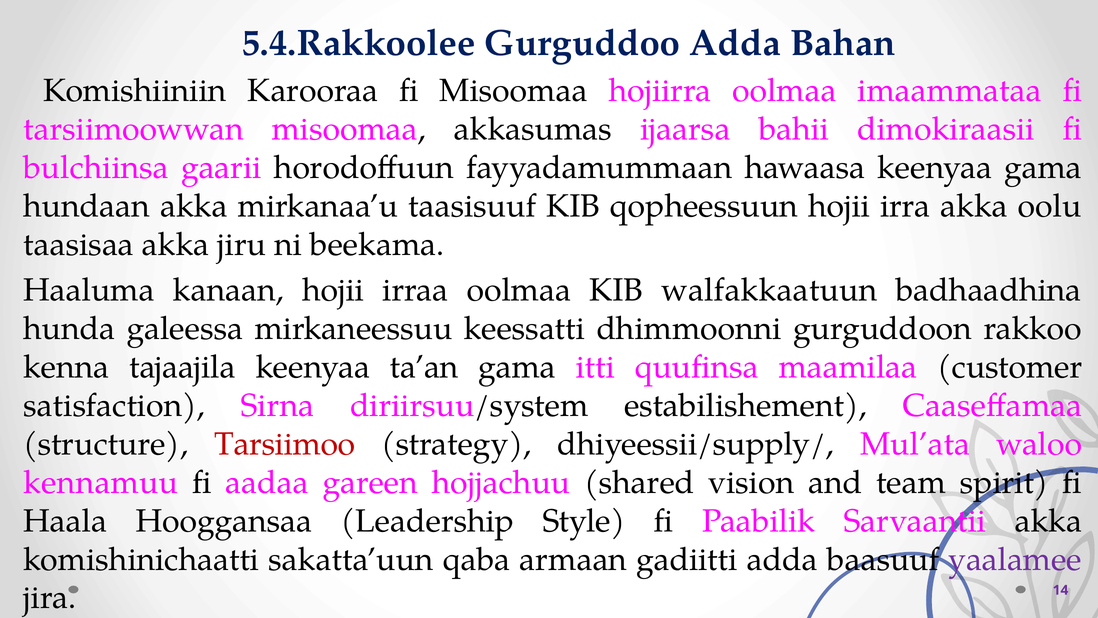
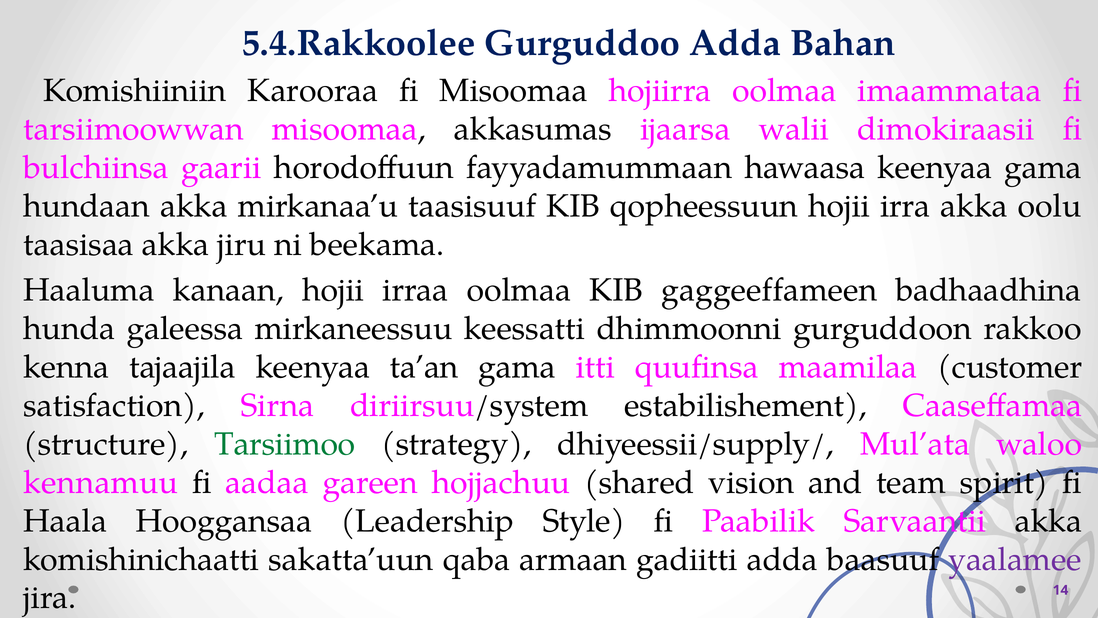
bahii: bahii -> walii (794, 129)
walfakkaatuun: walfakkaatuun -> gaggeeffameen (769, 290)
Tarsiimoo colour: red -> green (285, 444)
